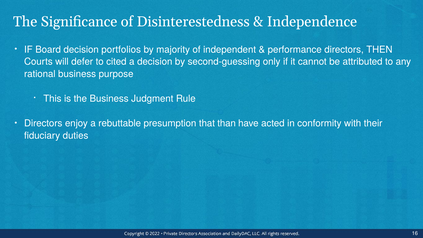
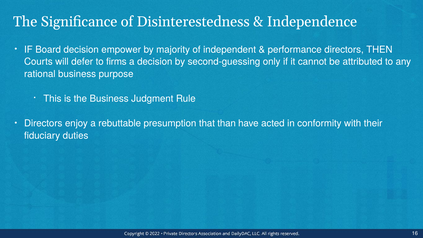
portfolios: portfolios -> empower (121, 49)
cited: cited -> firms (116, 62)
